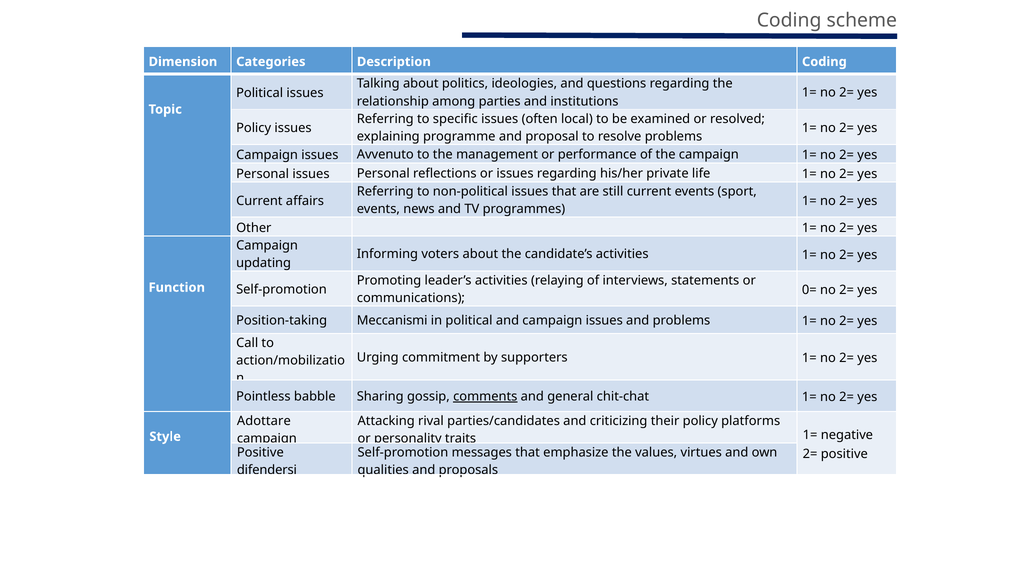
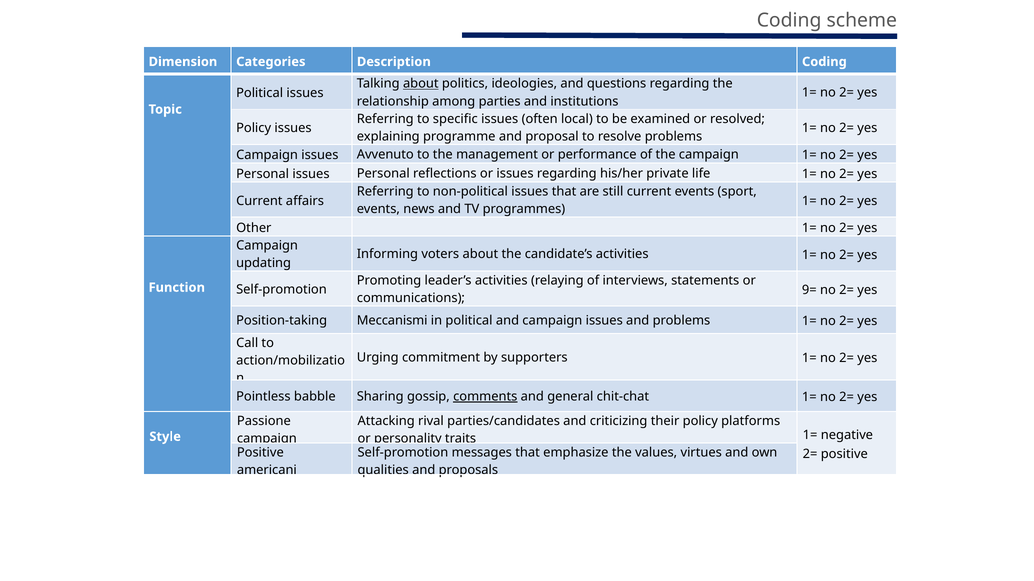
about underline: none -> present (421, 84)
0=: 0= -> 9= (809, 290)
Adottare: Adottare -> Passione (264, 422)
difendersi: difendersi -> americani (267, 471)
